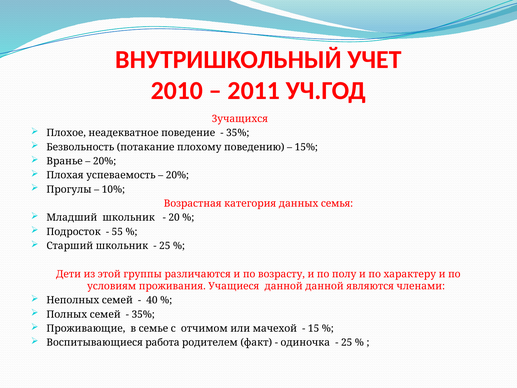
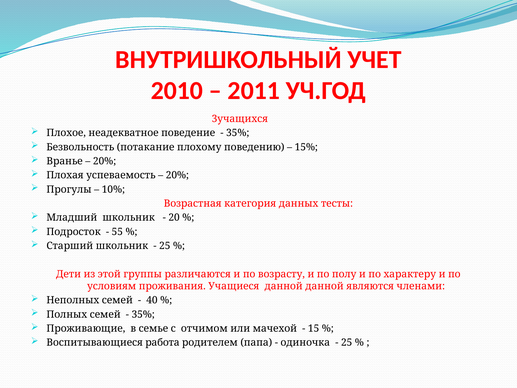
семья: семья -> тесты (337, 203)
факт: факт -> папа (256, 342)
